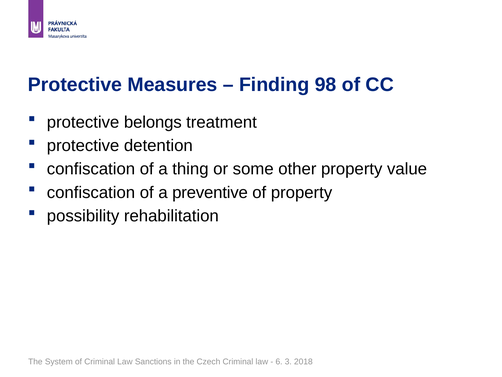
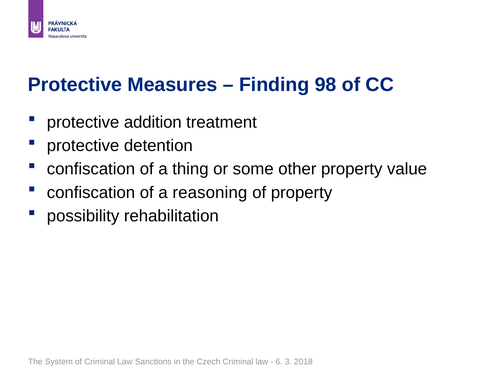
belongs: belongs -> addition (153, 122)
preventive: preventive -> reasoning (210, 192)
